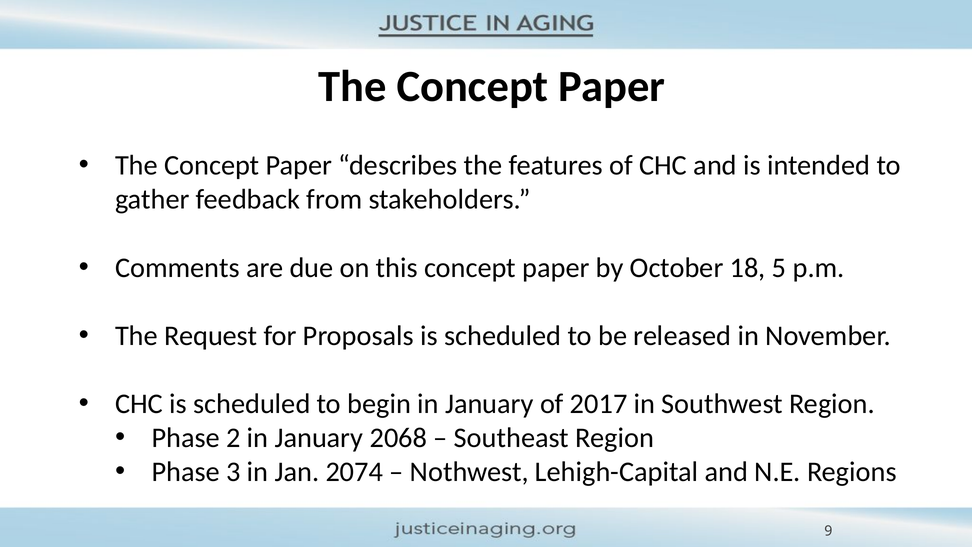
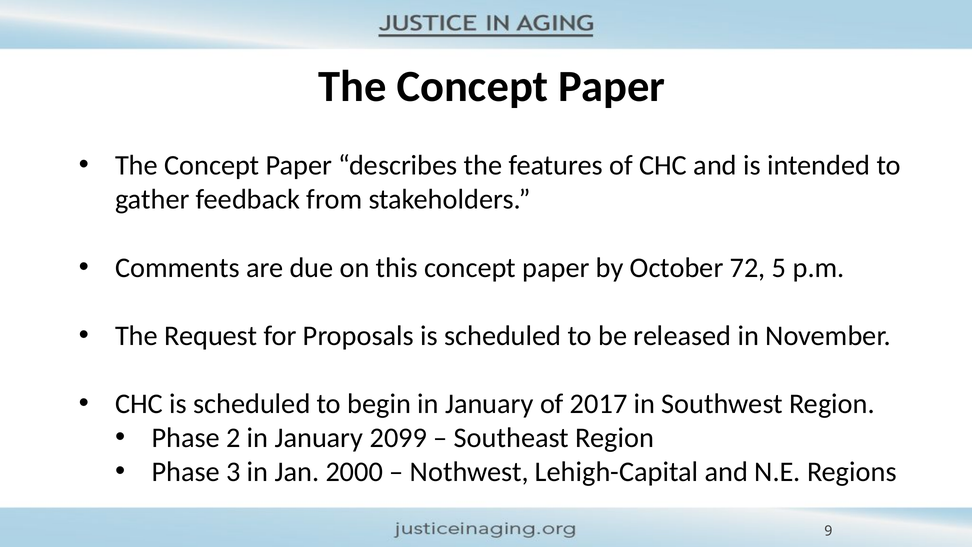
18: 18 -> 72 (748, 268)
2068: 2068 -> 2099 (398, 438)
2074: 2074 -> 2000 (354, 472)
